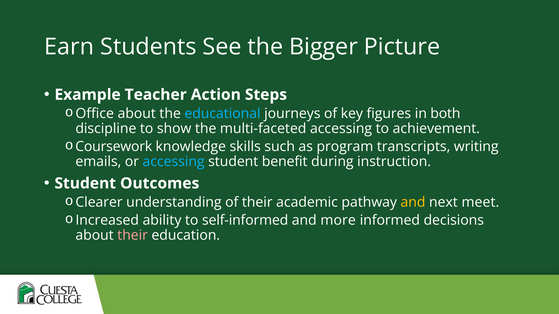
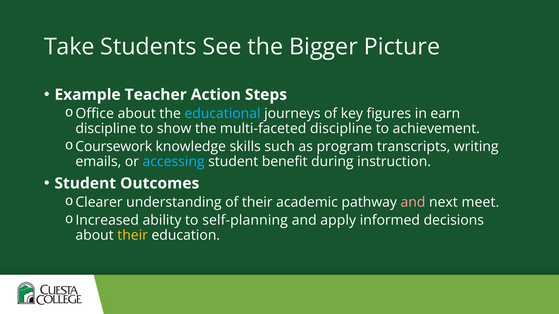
Earn: Earn -> Take (69, 47)
both: both -> earn (445, 114)
multi-faceted accessing: accessing -> discipline (341, 129)
and colour: yellow -> pink (413, 202)
self-informed: self-informed -> self-planning (245, 220)
more: more -> apply (338, 220)
their colour: pink -> yellow (133, 236)
